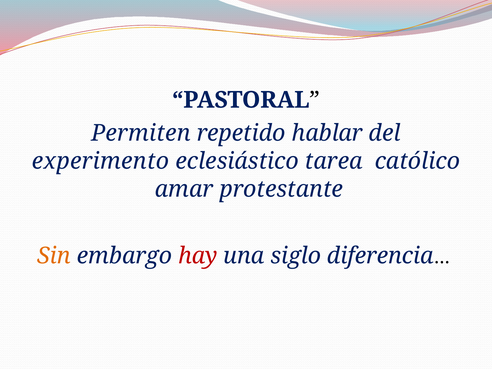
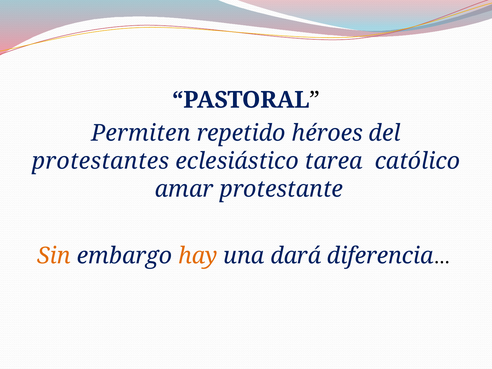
hablar: hablar -> héroes (327, 133)
experimento: experimento -> protestantes (101, 161)
hay colour: red -> orange (198, 256)
siglo: siglo -> dará (296, 256)
